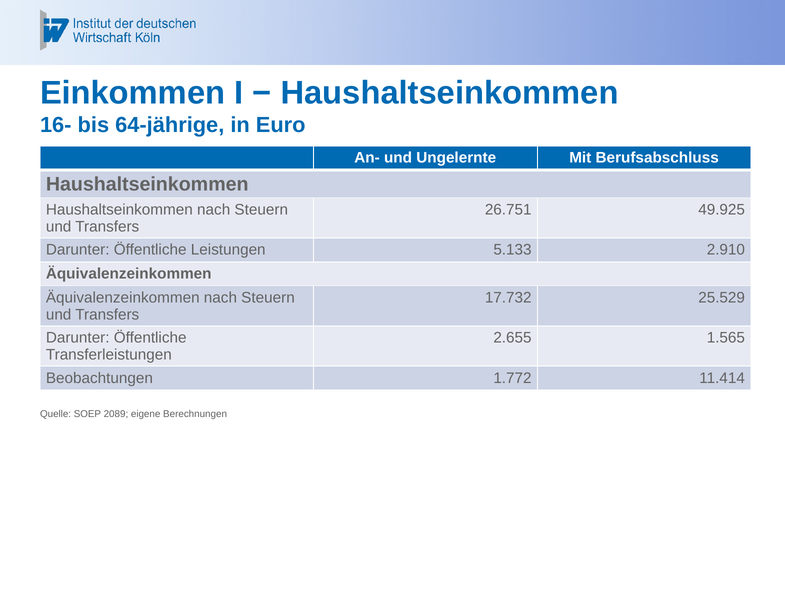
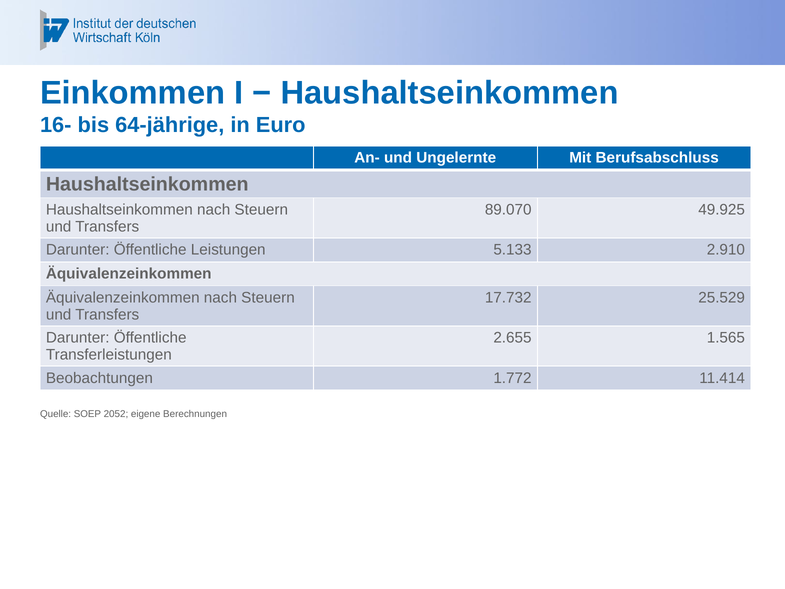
26.751: 26.751 -> 89.070 (508, 209)
2089: 2089 -> 2052 (116, 414)
